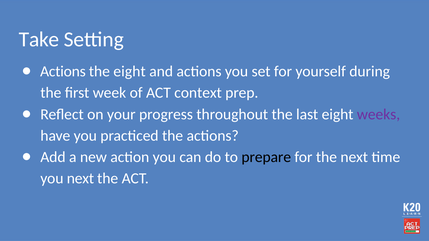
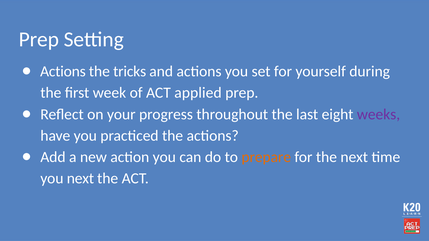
Take: Take -> Prep (39, 40)
the eight: eight -> tricks (130, 72)
context: context -> applied (198, 93)
prepare colour: black -> orange (266, 157)
